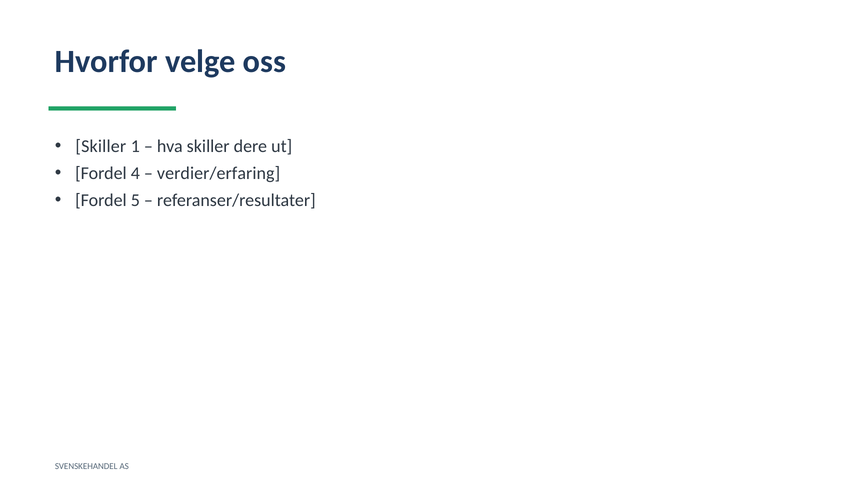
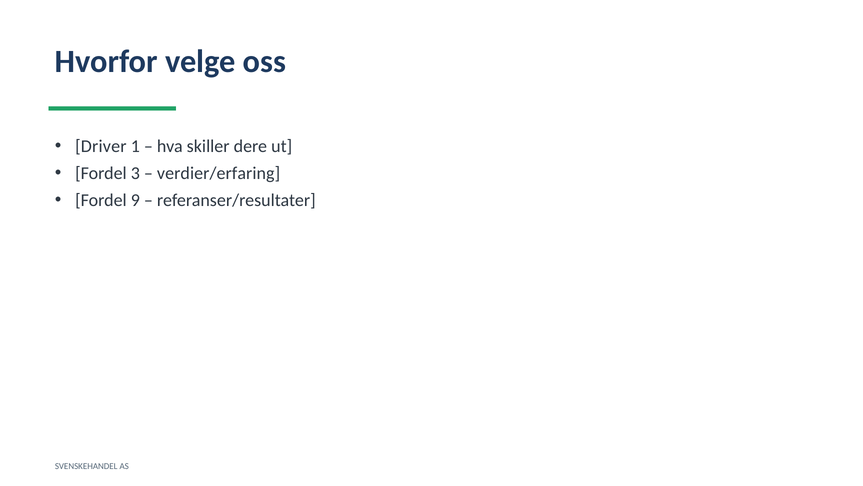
Skiller: Skiller -> Driver (101, 146)
4: 4 -> 3 (135, 173)
5: 5 -> 9 (135, 200)
